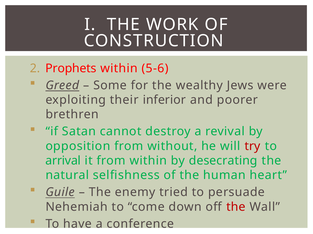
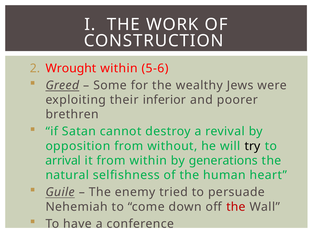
Prophets: Prophets -> Wrought (71, 69)
try colour: red -> black (252, 147)
desecrating: desecrating -> generations (223, 161)
